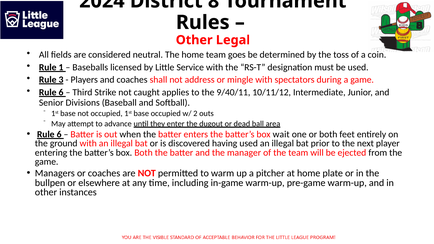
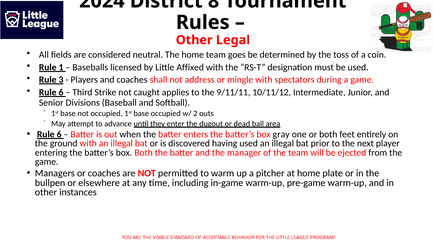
Service: Service -> Affixed (190, 67)
9/40/11: 9/40/11 -> 9/11/11 (233, 92)
wait: wait -> gray (281, 134)
